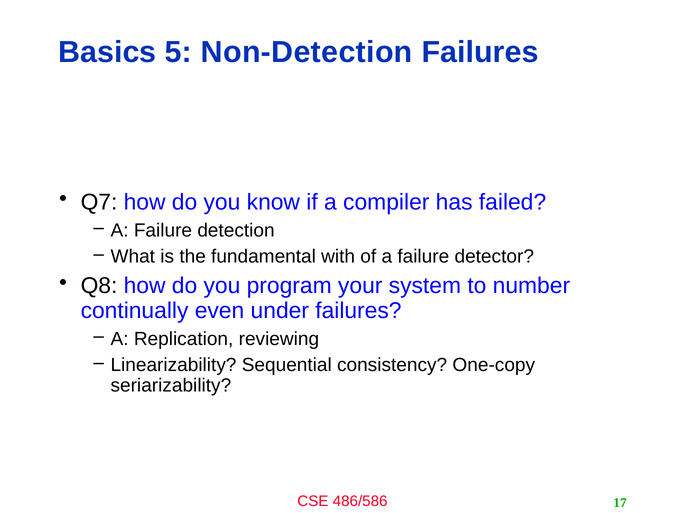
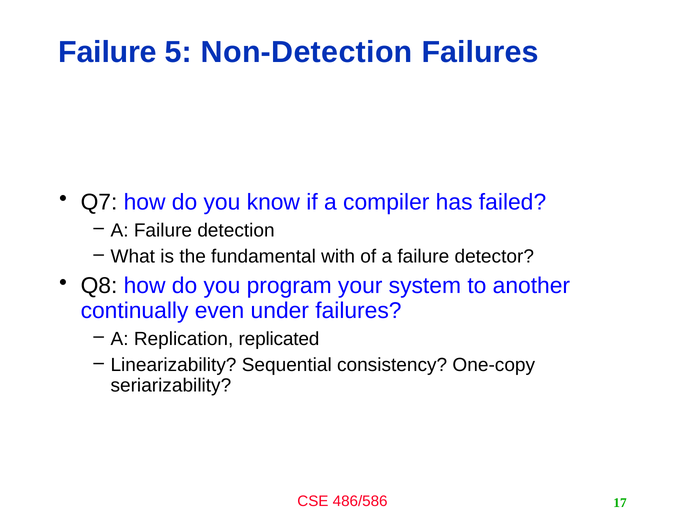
Basics: Basics -> Failure (107, 52)
number: number -> another (531, 286)
reviewing: reviewing -> replicated (279, 339)
